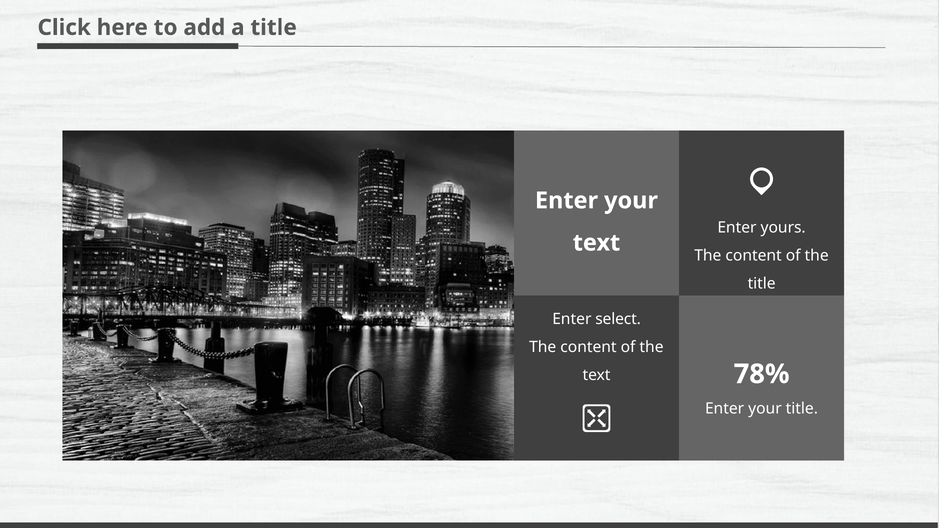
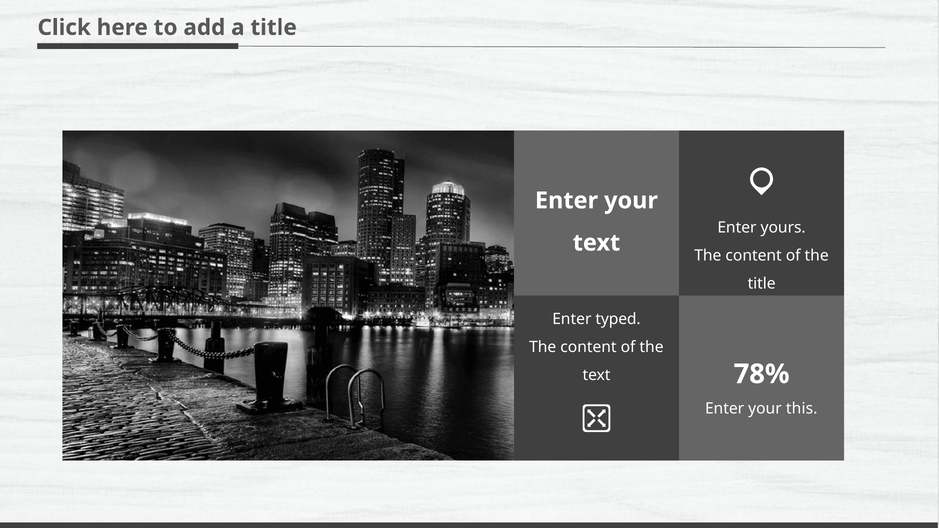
select: select -> typed (618, 319)
your title: title -> this (802, 409)
